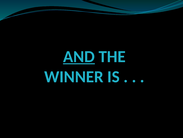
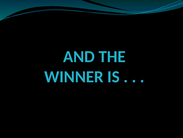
AND underline: present -> none (79, 56)
